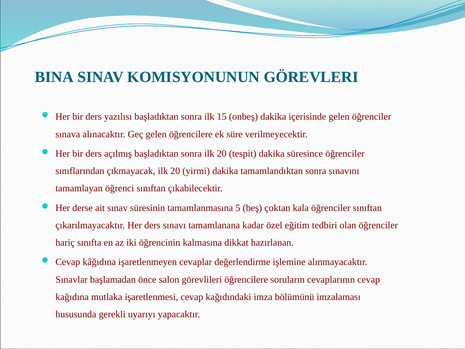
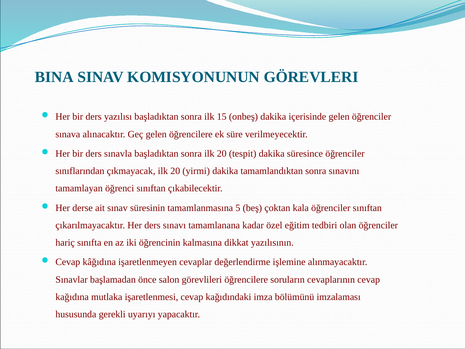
açılmış: açılmış -> sınavla (118, 153)
hazırlanan: hazırlanan -> yazılısının (272, 243)
